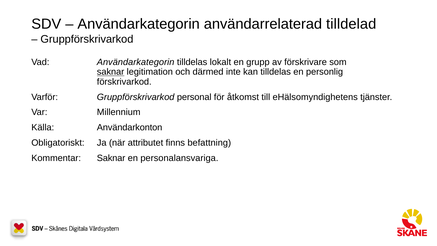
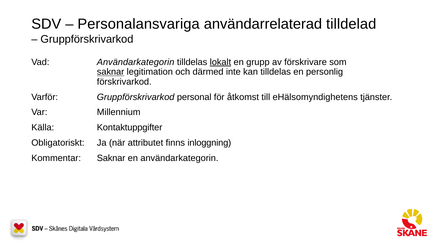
Användarkategorin: Användarkategorin -> Personalansvariga (139, 24)
lokalt underline: none -> present (220, 62)
Användarkonton: Användarkonton -> Kontaktuppgifter (130, 128)
befattning: befattning -> inloggning (209, 143)
en personalansvariga: personalansvariga -> användarkategorin (179, 158)
